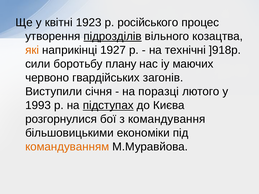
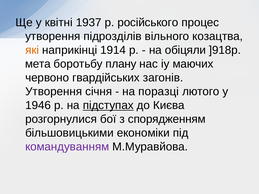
1923: 1923 -> 1937 (89, 22)
підрозділів underline: present -> none (113, 36)
1927: 1927 -> 1914 (113, 50)
технічні: технічні -> обіцяли (185, 50)
сили: сили -> мета (38, 64)
Виступили: Виступили -> Утворення (54, 92)
1993: 1993 -> 1946 (38, 105)
командування: командування -> спорядженням (167, 119)
командуванням colour: orange -> purple (67, 147)
